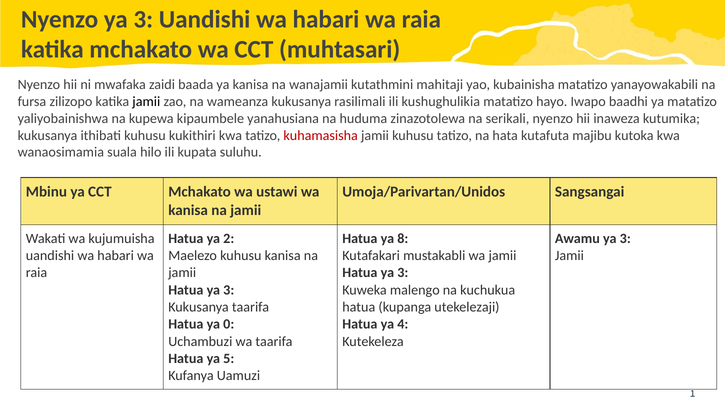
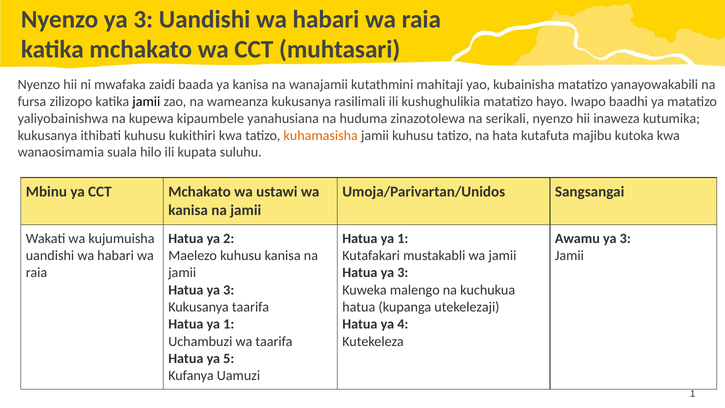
kuhamasisha colour: red -> orange (321, 135)
8: 8 -> 1 (403, 238)
0: 0 -> 1 (229, 324)
